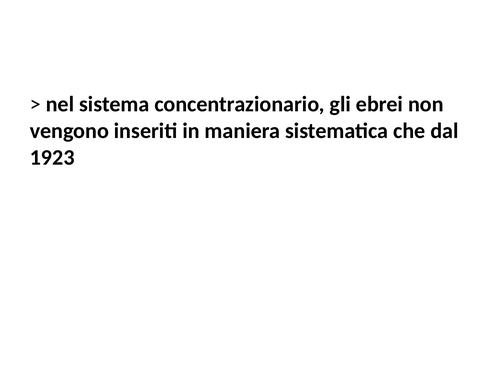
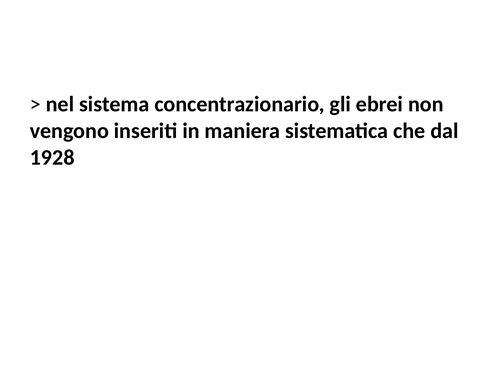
1923: 1923 -> 1928 (52, 157)
